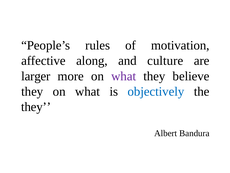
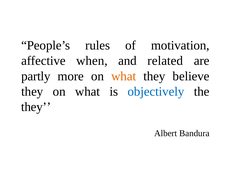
along: along -> when (92, 61)
culture: culture -> related (165, 61)
larger: larger -> partly (36, 76)
what colour: purple -> orange (124, 76)
